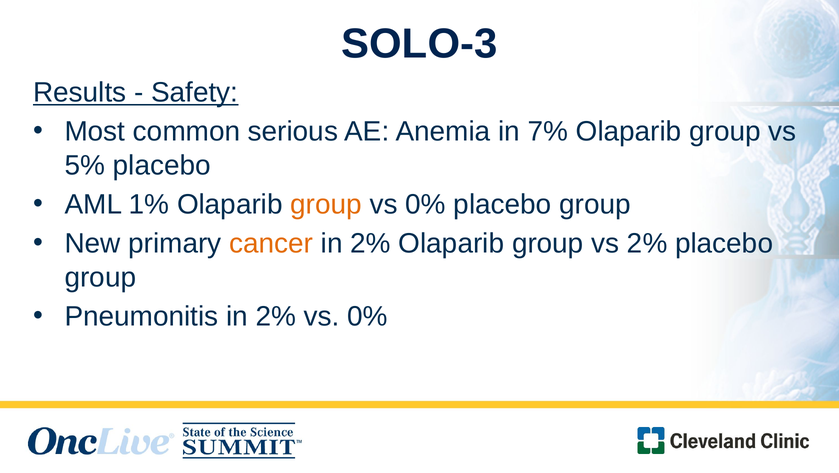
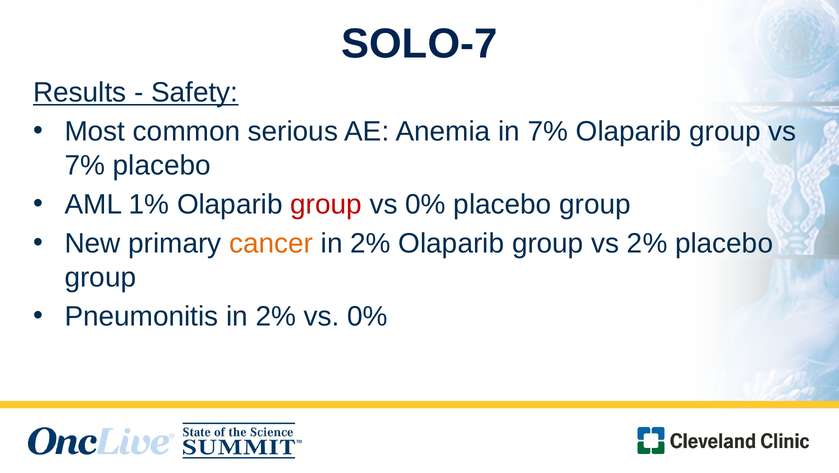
SOLO-3: SOLO-3 -> SOLO-7 (419, 44)
5%: 5% -> 7% (85, 165)
group colour: orange -> red (326, 204)
